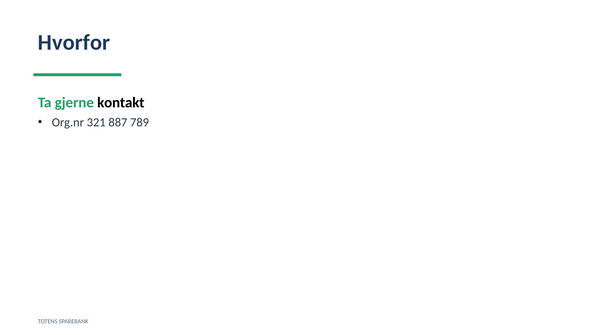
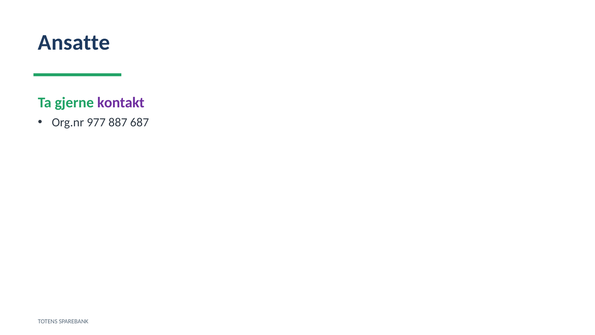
Hvorfor: Hvorfor -> Ansatte (74, 42)
kontakt colour: black -> purple (121, 102)
321: 321 -> 977 (96, 122)
789: 789 -> 687 (140, 122)
